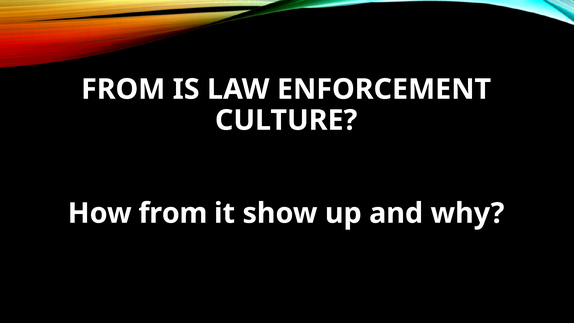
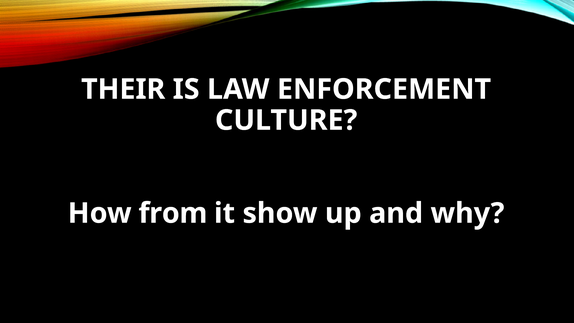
FROM: FROM -> THEIR (123, 89)
